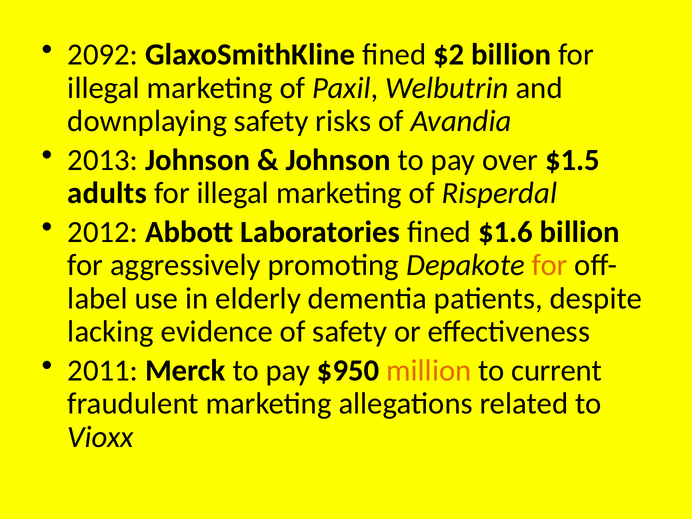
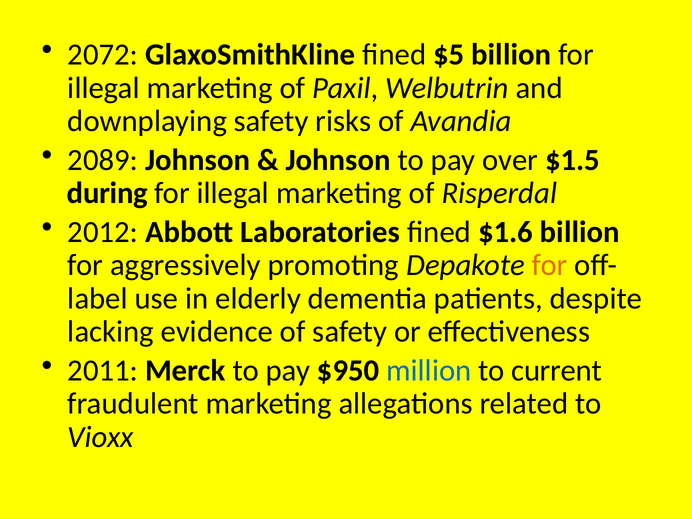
2092: 2092 -> 2072 (103, 55)
$2: $2 -> $5 (449, 55)
2013: 2013 -> 2089 (103, 160)
adults: adults -> during (107, 193)
million colour: orange -> blue (429, 370)
